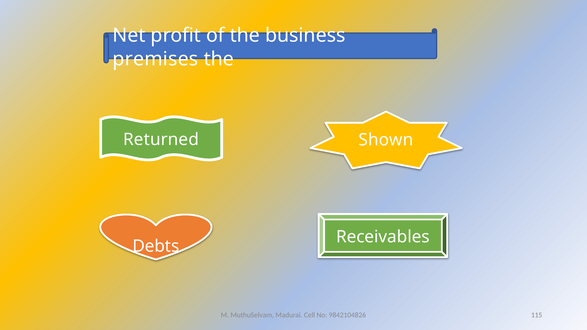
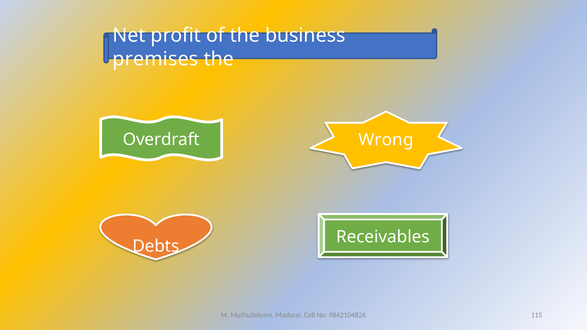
Returned: Returned -> Overdraft (161, 140)
Shown: Shown -> Wrong (386, 140)
